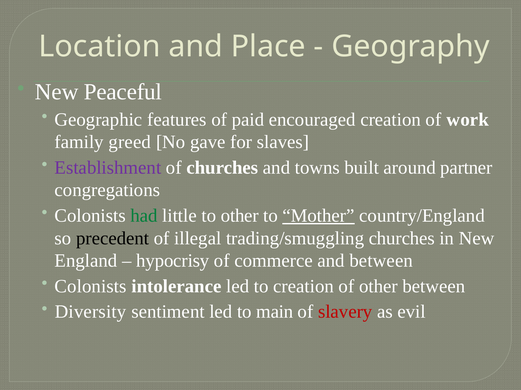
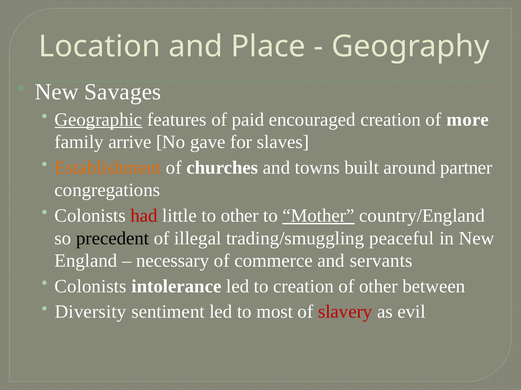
Peaceful: Peaceful -> Savages (123, 92)
Geographic underline: none -> present (98, 120)
work: work -> more (468, 120)
greed: greed -> arrive (130, 142)
Establishment colour: purple -> orange (108, 168)
had colour: green -> red (144, 216)
trading/smuggling churches: churches -> peaceful (402, 239)
hypocrisy: hypocrisy -> necessary (173, 261)
and between: between -> servants (381, 261)
main: main -> most (275, 312)
